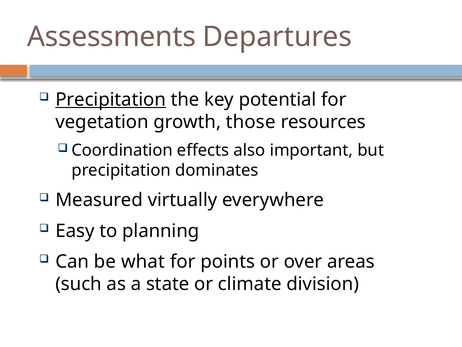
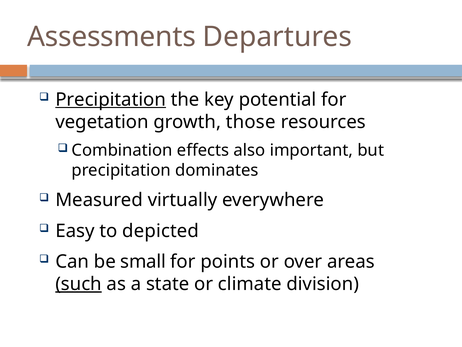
Coordination: Coordination -> Combination (122, 150)
planning: planning -> depicted (161, 231)
what: what -> small (143, 261)
such underline: none -> present (79, 284)
